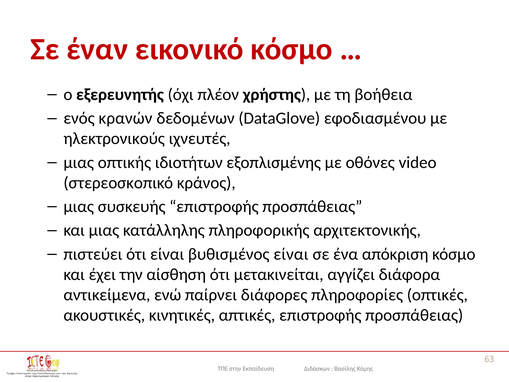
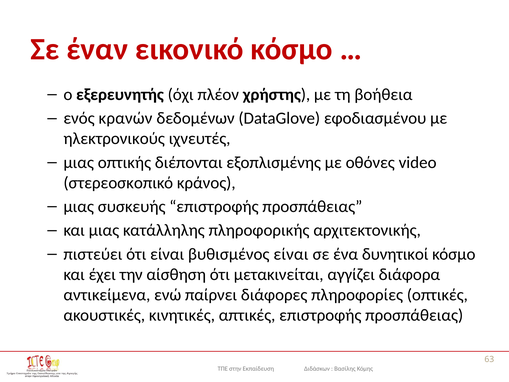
ιδιοτήτων: ιδιοτήτων -> διέπονται (189, 162)
απόκριση: απόκριση -> δυνητικoί (395, 254)
